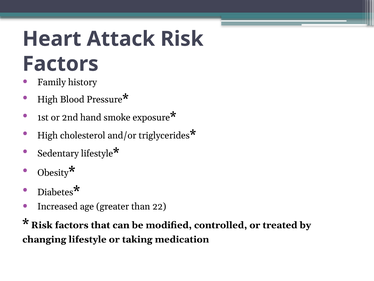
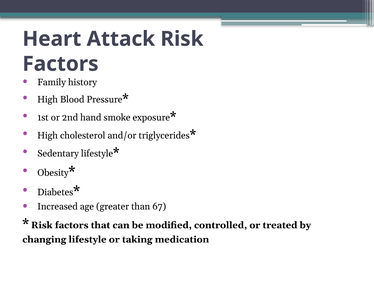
22: 22 -> 67 (159, 206)
